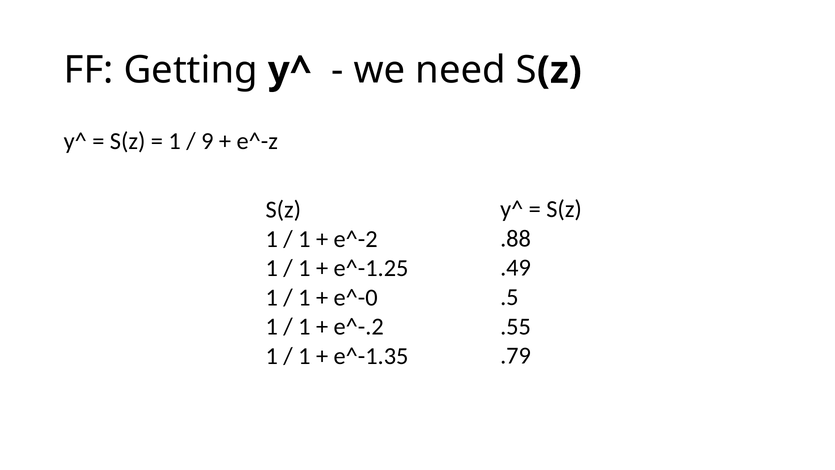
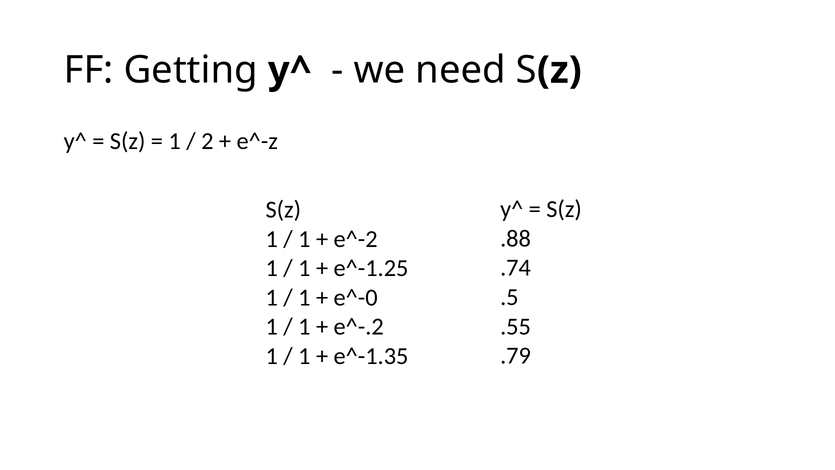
9: 9 -> 2 (207, 141)
.49: .49 -> .74 (516, 268)
